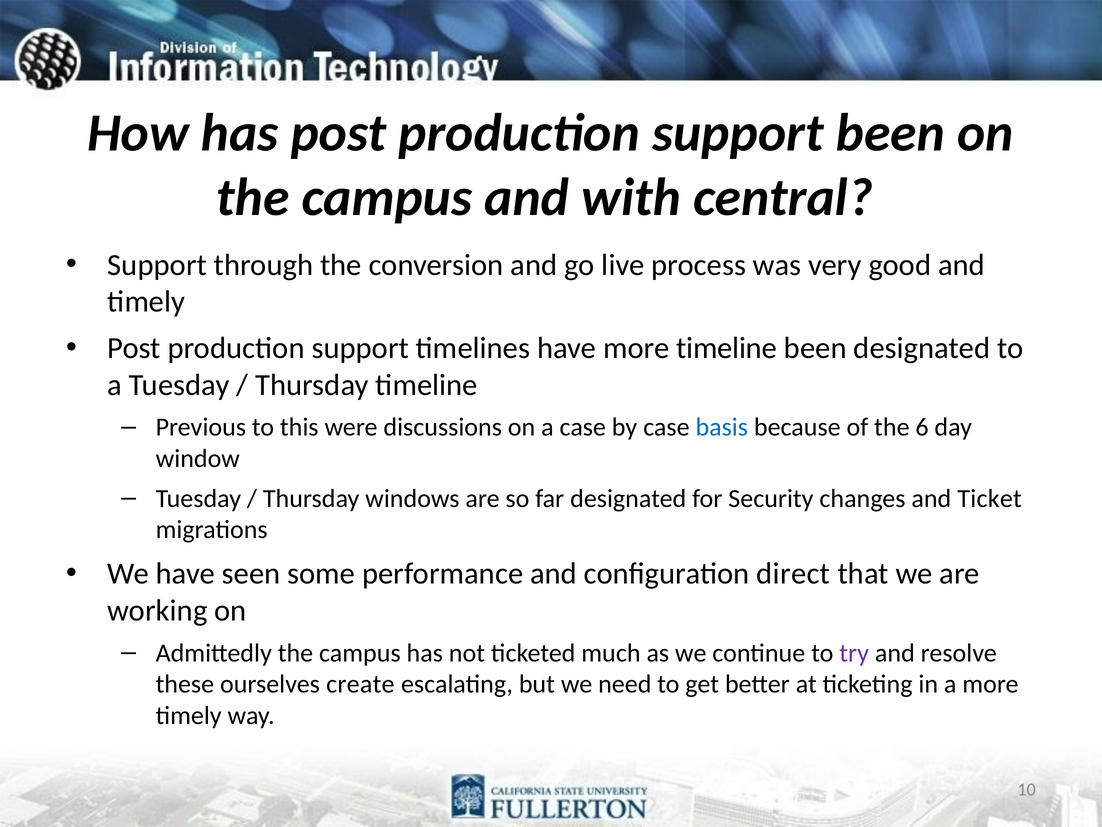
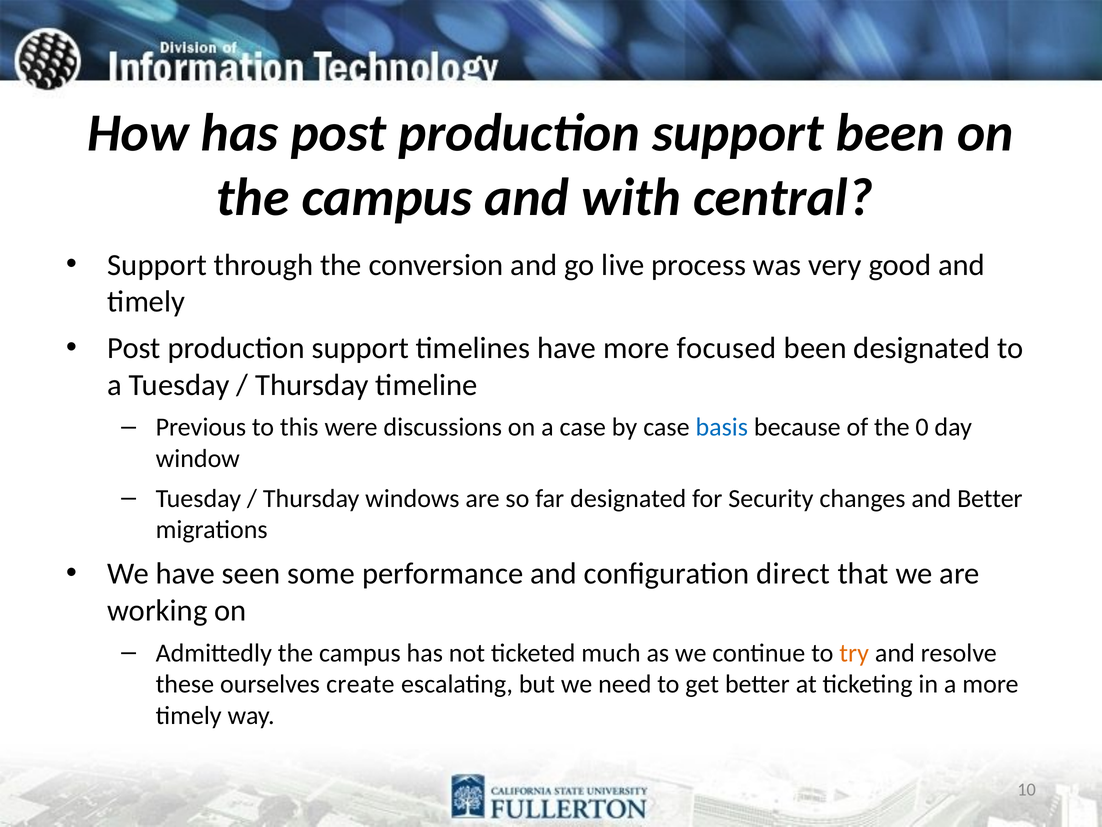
more timeline: timeline -> focused (726, 348)
6: 6 -> 0 (922, 427)
and Ticket: Ticket -> Better (990, 498)
try colour: purple -> orange (854, 653)
